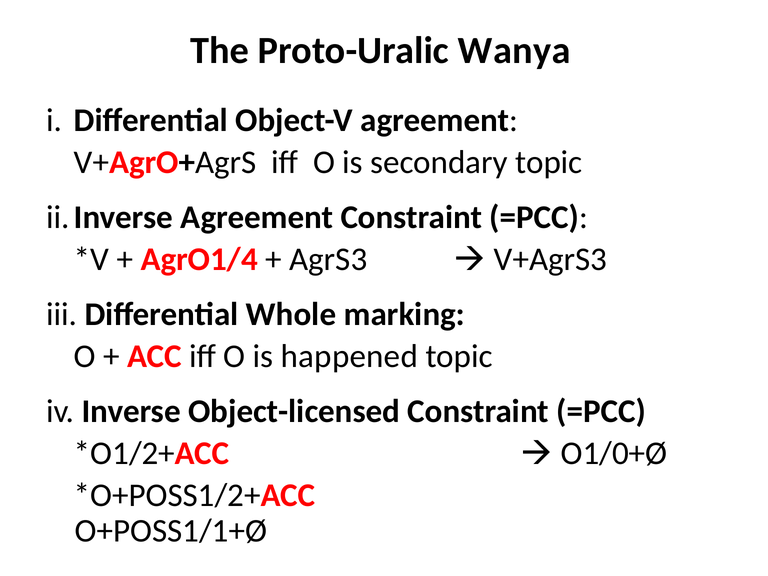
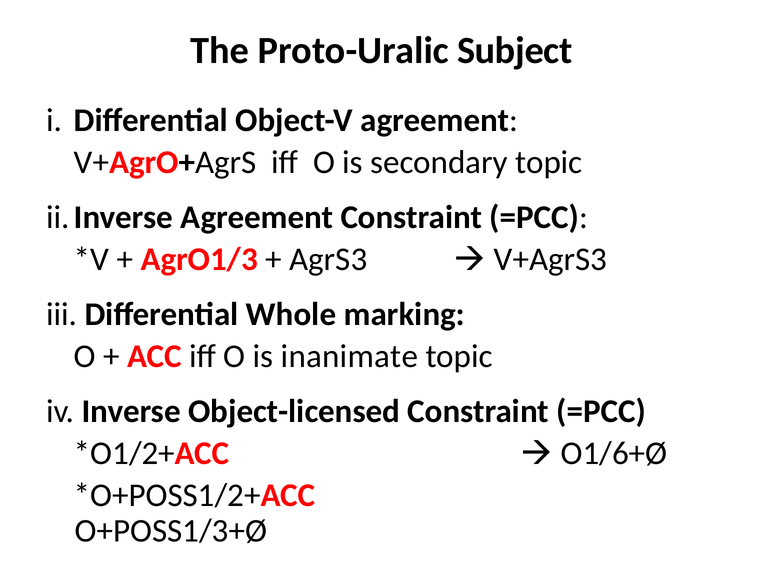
Wanya: Wanya -> Subject (515, 51)
AgrO1/4: AgrO1/4 -> AgrO1/3 (199, 259)
happened: happened -> inanimate (349, 356)
O1/0+Ø: O1/0+Ø -> O1/6+Ø (614, 453)
O+POSS1/1+Ø: O+POSS1/1+Ø -> O+POSS1/3+Ø (171, 531)
